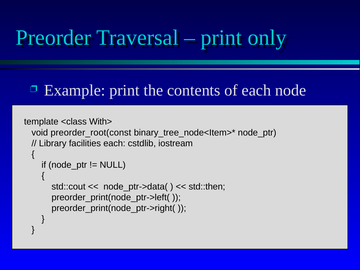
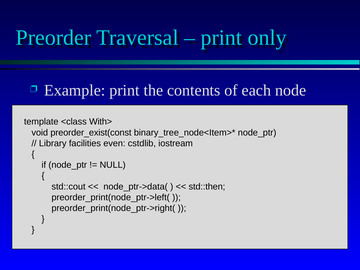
preorder_root(const: preorder_root(const -> preorder_exist(const (91, 133)
facilities each: each -> even (114, 143)
